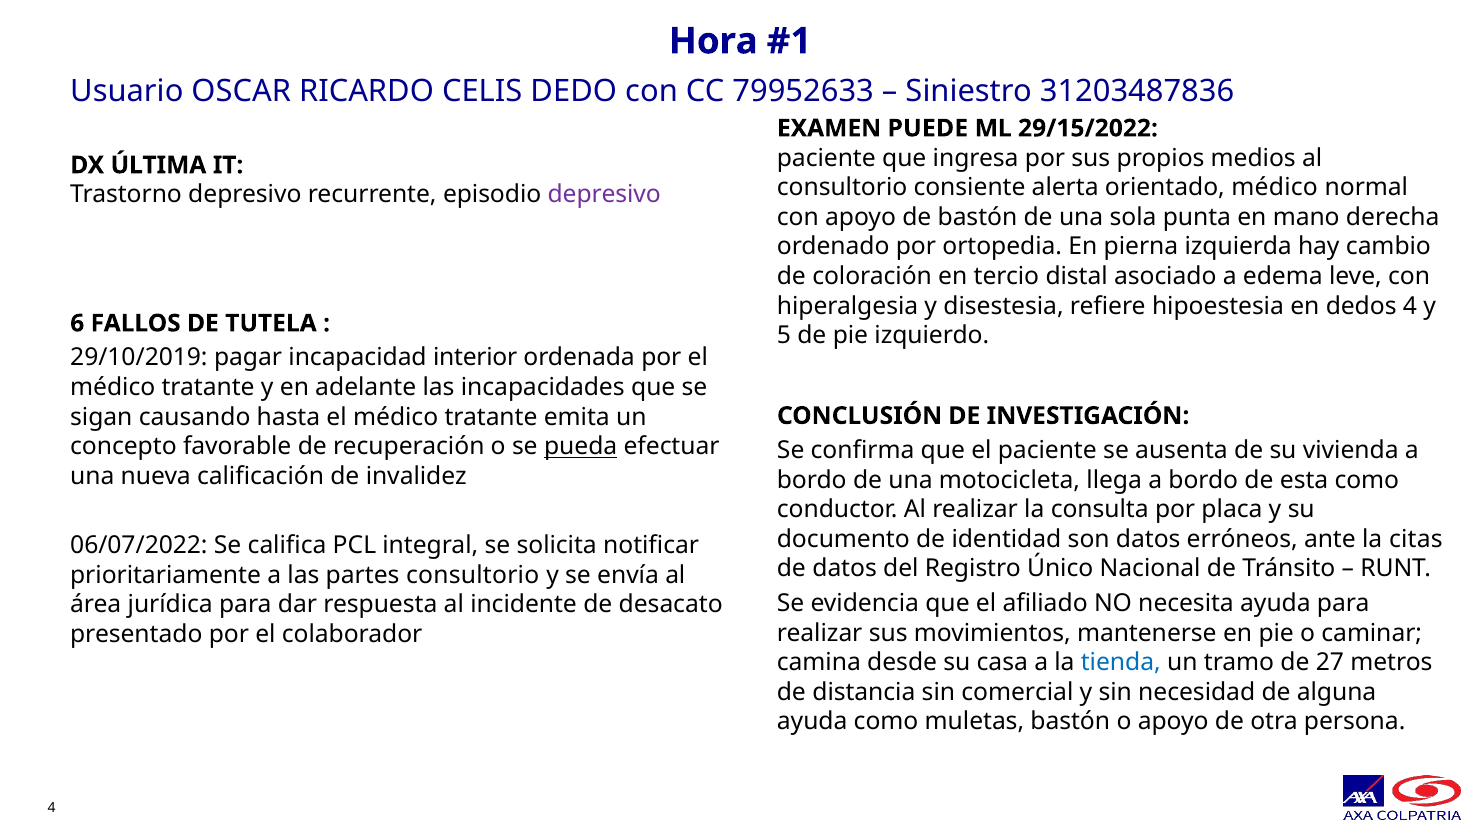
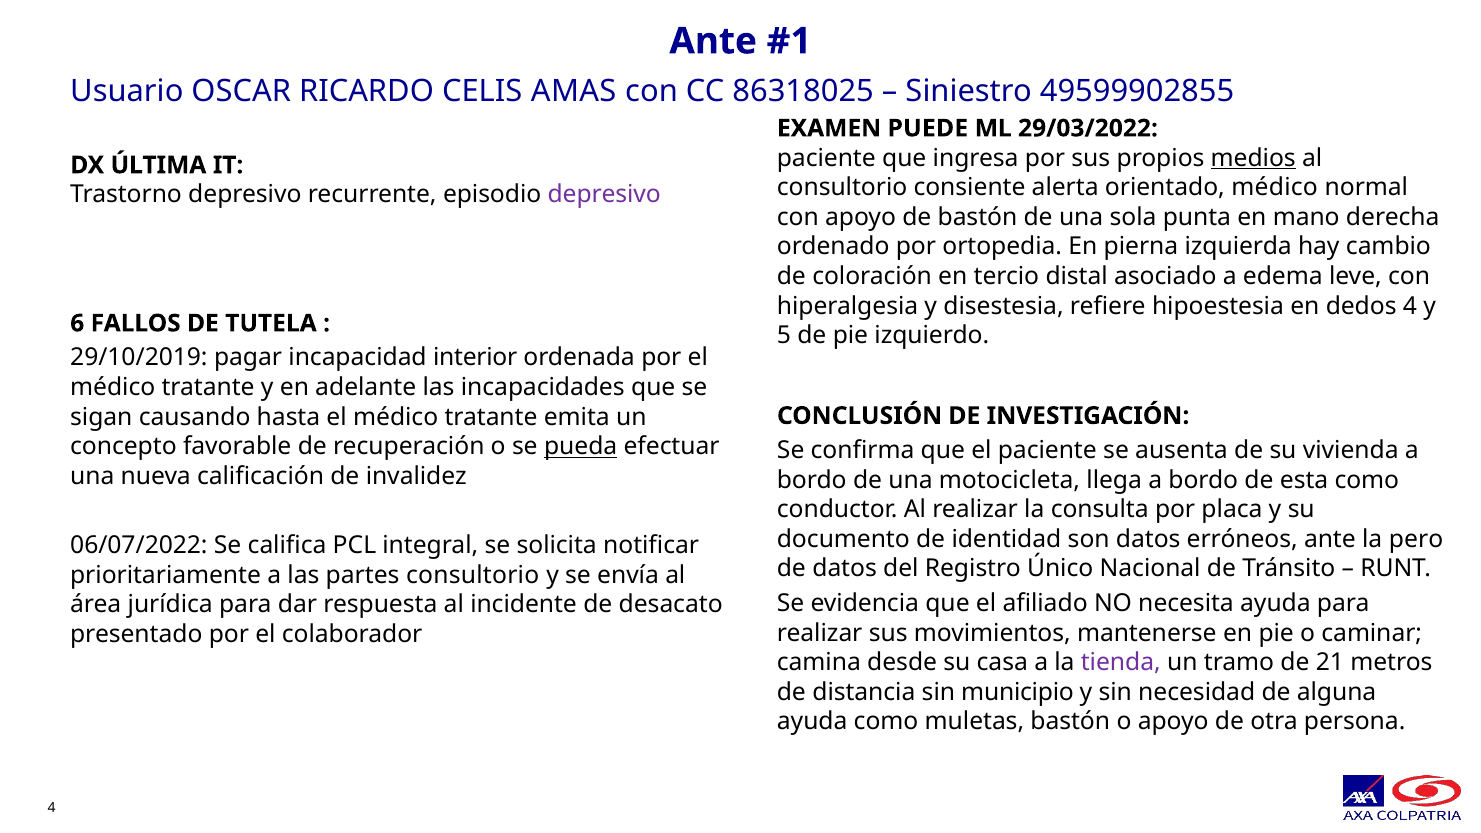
Hora: Hora -> Ante (713, 41)
DEDO: DEDO -> AMAS (574, 91)
79952633: 79952633 -> 86318025 (803, 91)
31203487836: 31203487836 -> 49599902855 (1137, 91)
29/15/2022: 29/15/2022 -> 29/03/2022 (1088, 128)
medios underline: none -> present (1253, 158)
citas: citas -> pero (1416, 539)
tienda colour: blue -> purple (1121, 663)
27: 27 -> 21 (1330, 663)
comercial: comercial -> municipio (1018, 692)
